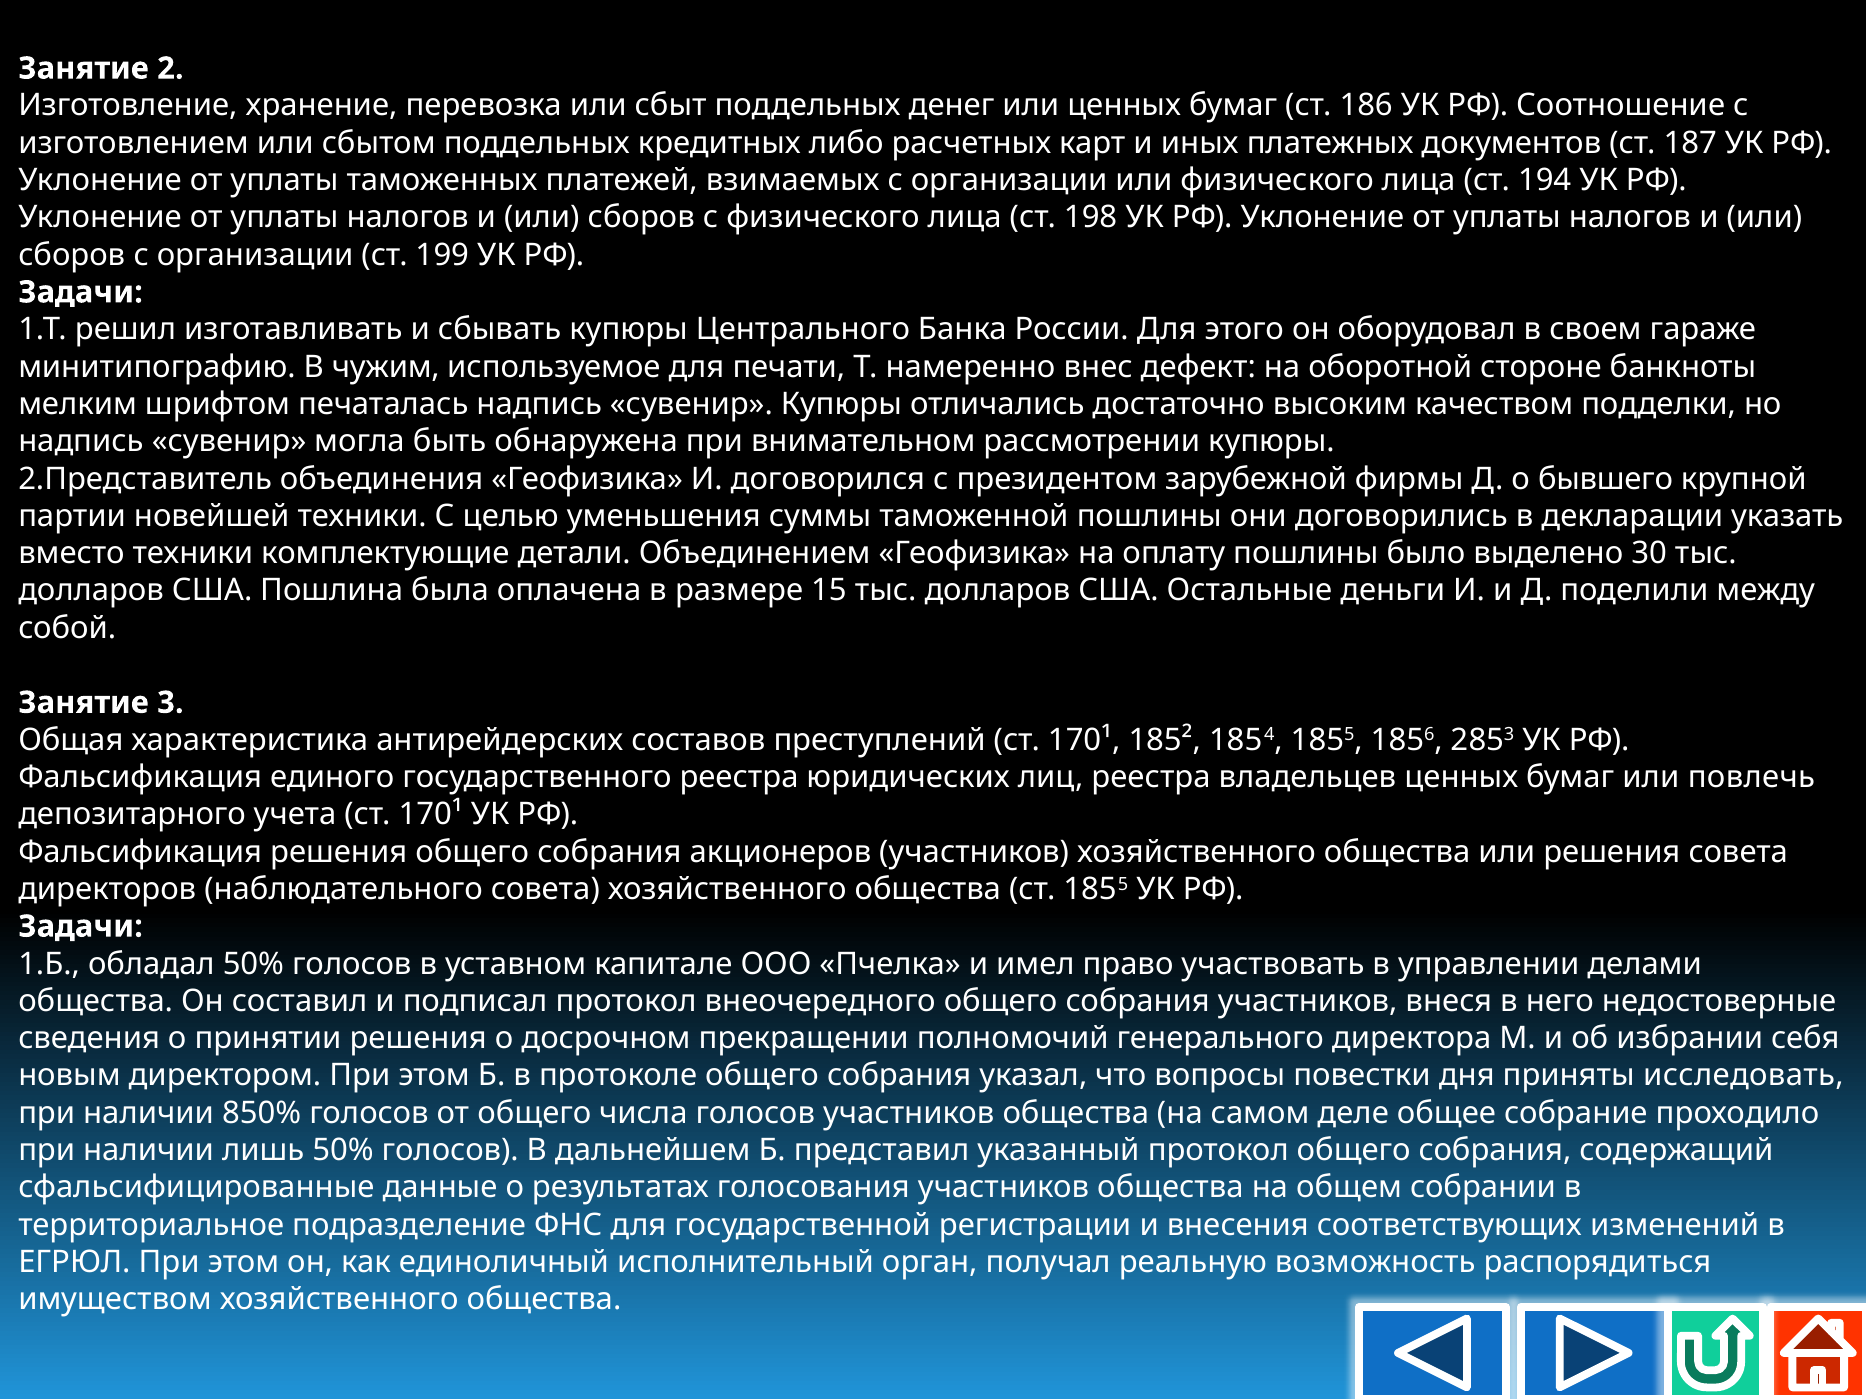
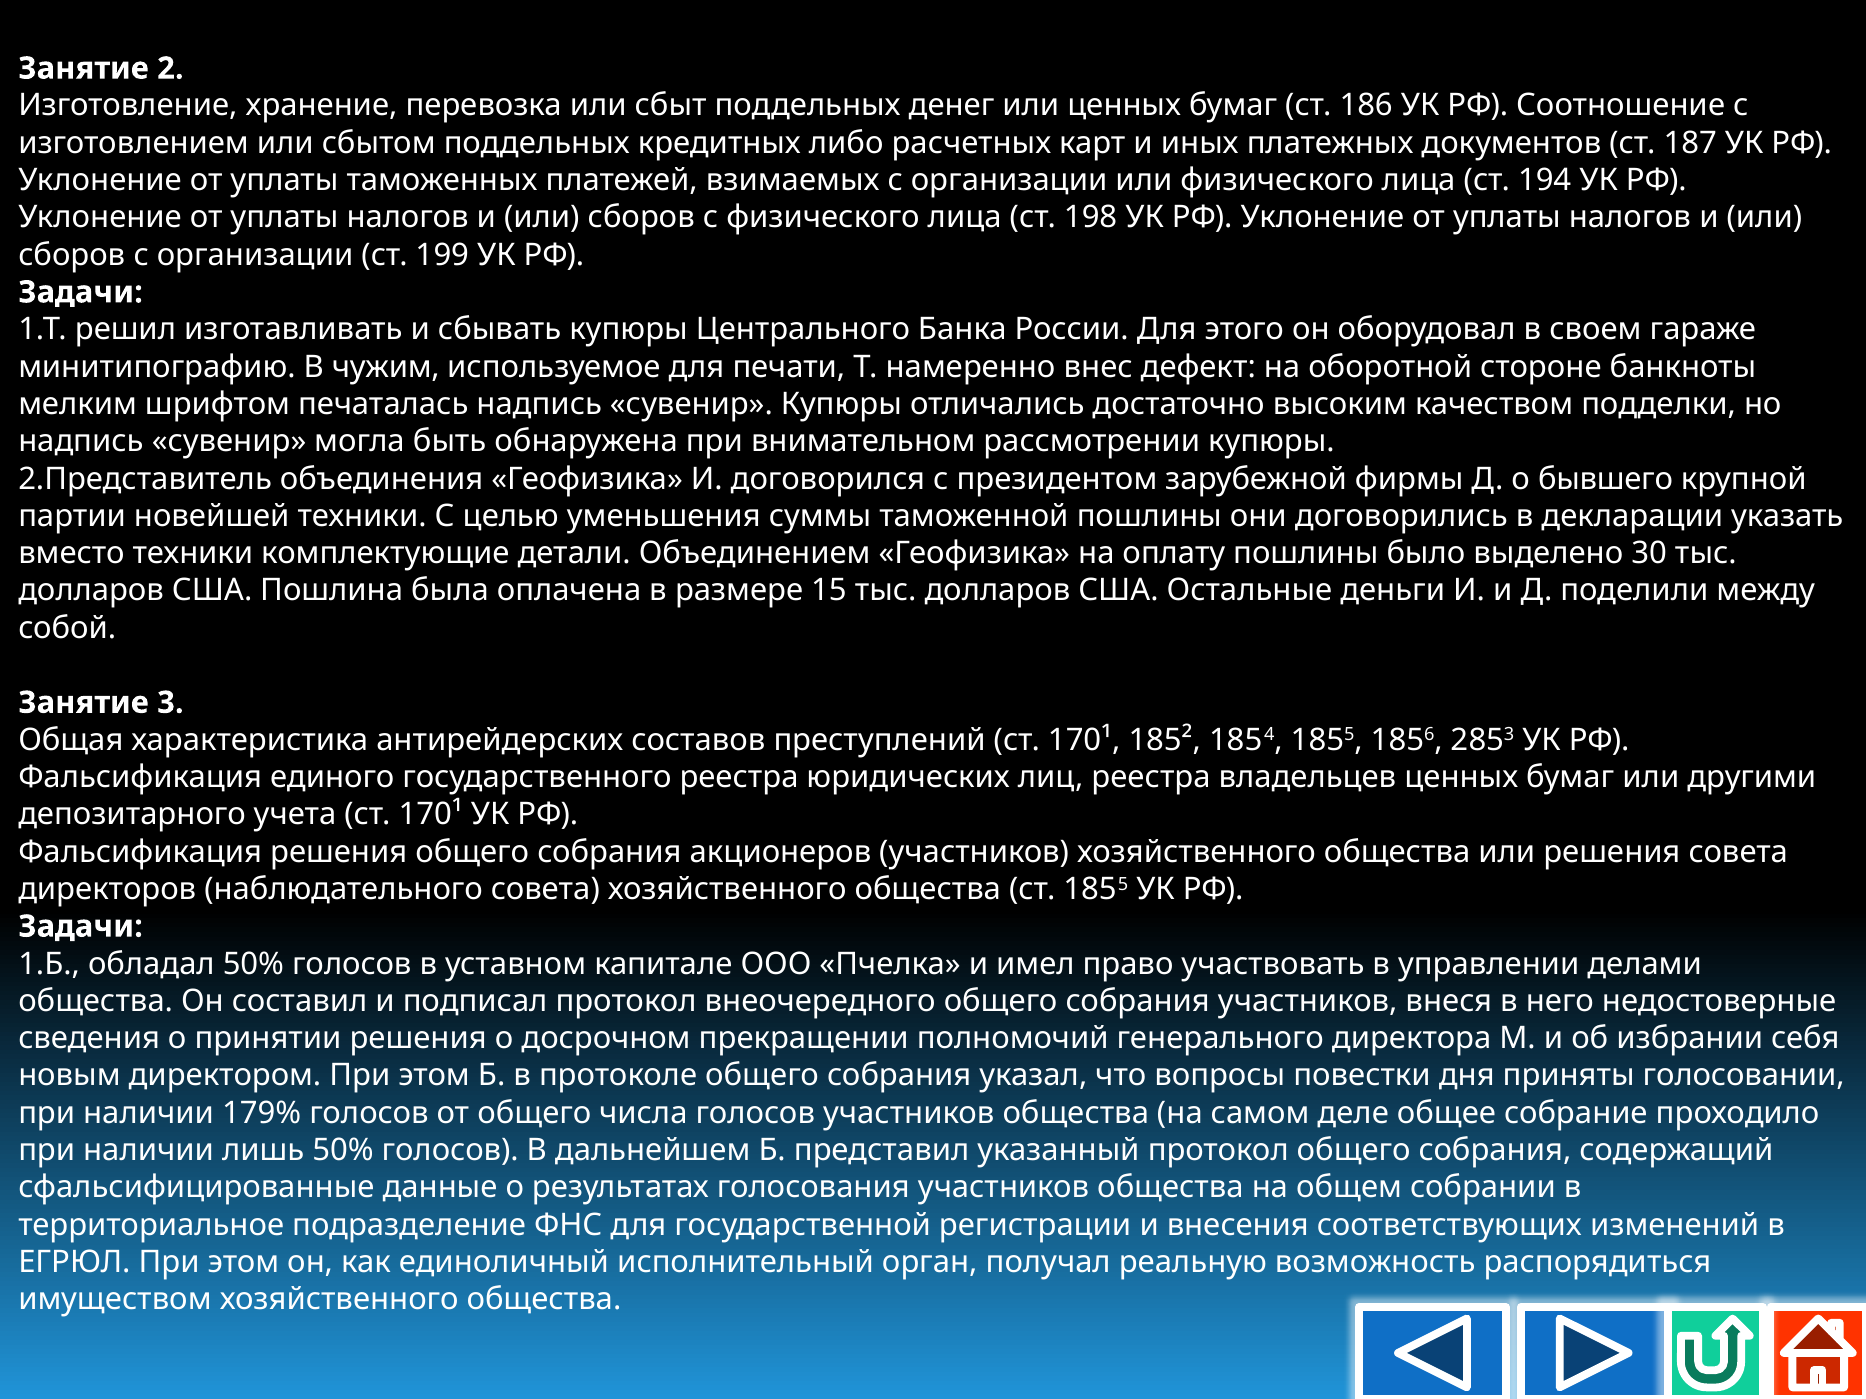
повлечь: повлечь -> другими (1752, 778)
исследовать: исследовать -> голосовании (1744, 1076)
850%: 850% -> 179% (262, 1113)
